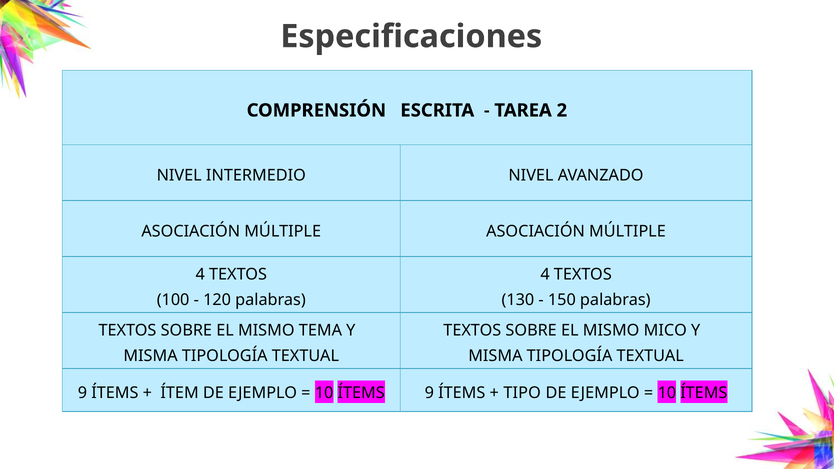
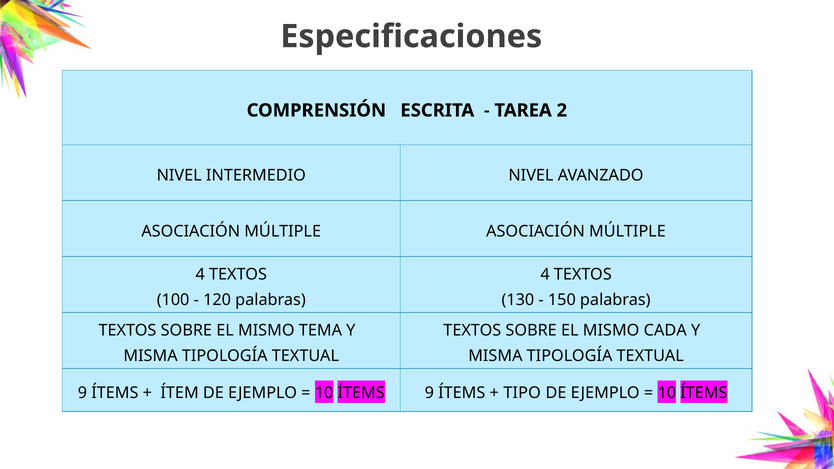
MICO: MICO -> CADA (665, 331)
